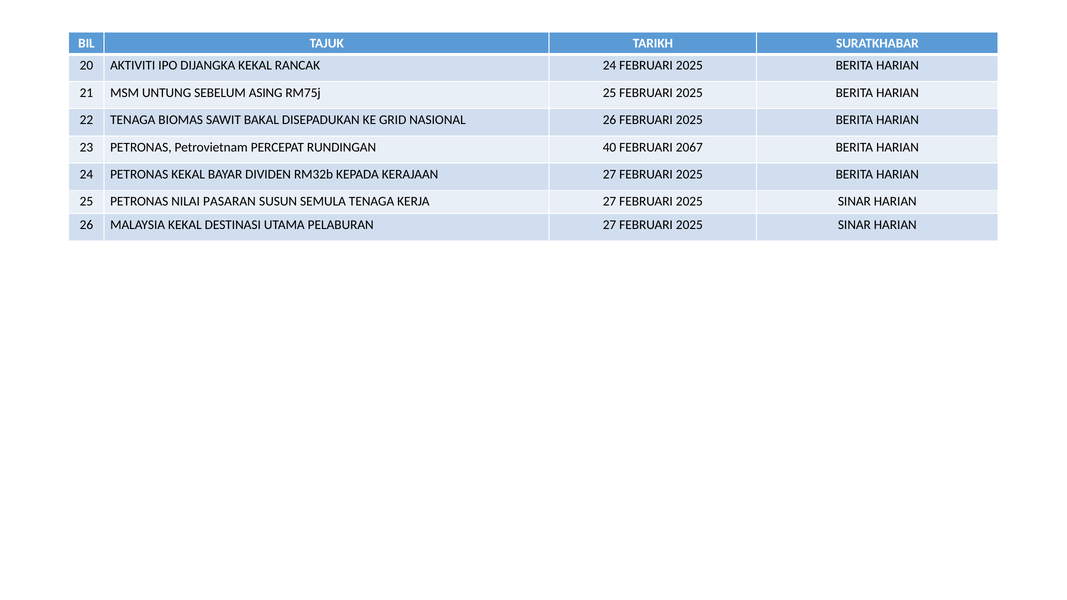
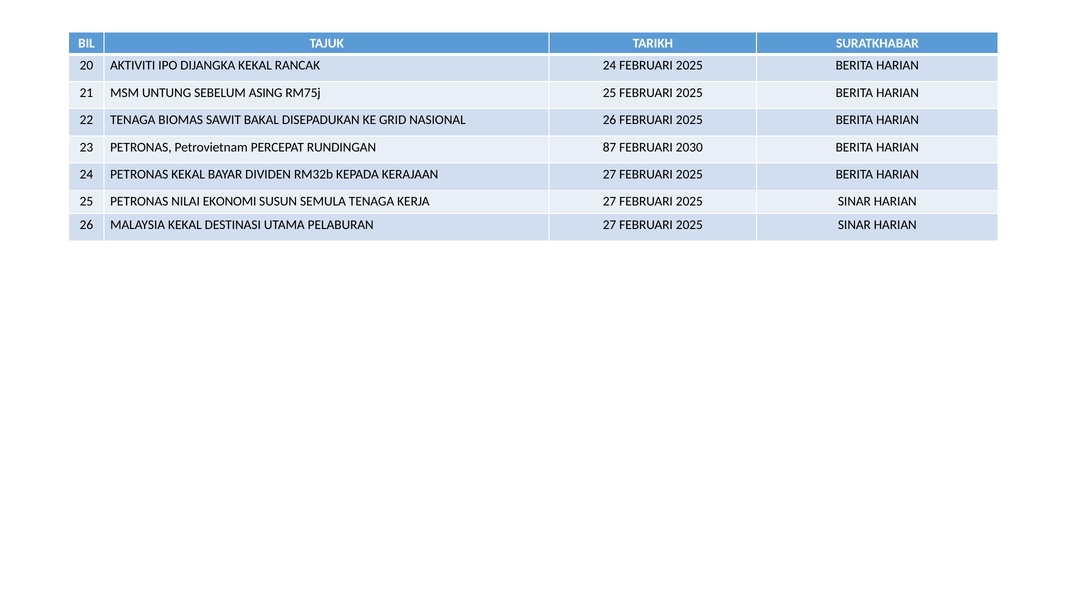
40: 40 -> 87 (609, 147)
2067: 2067 -> 2030 (689, 147)
PASARAN: PASARAN -> EKONOMI (230, 202)
